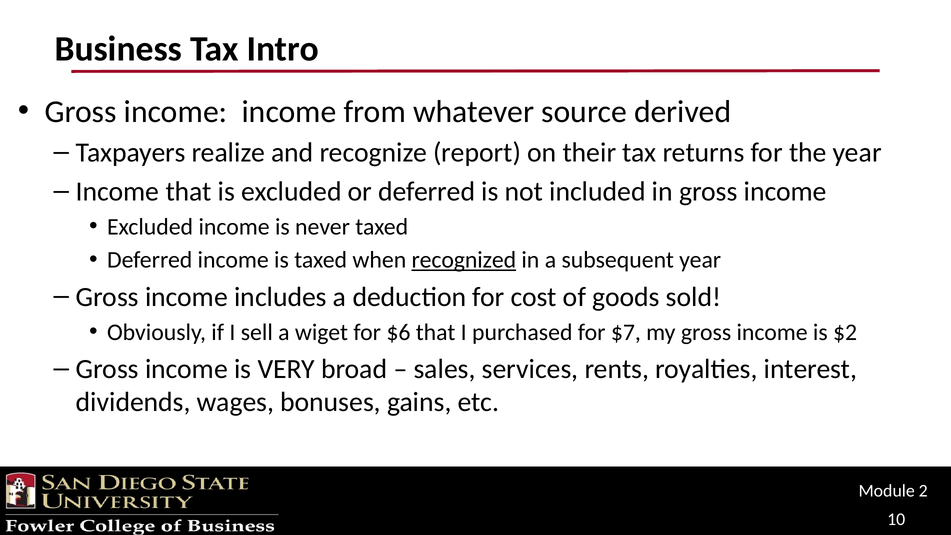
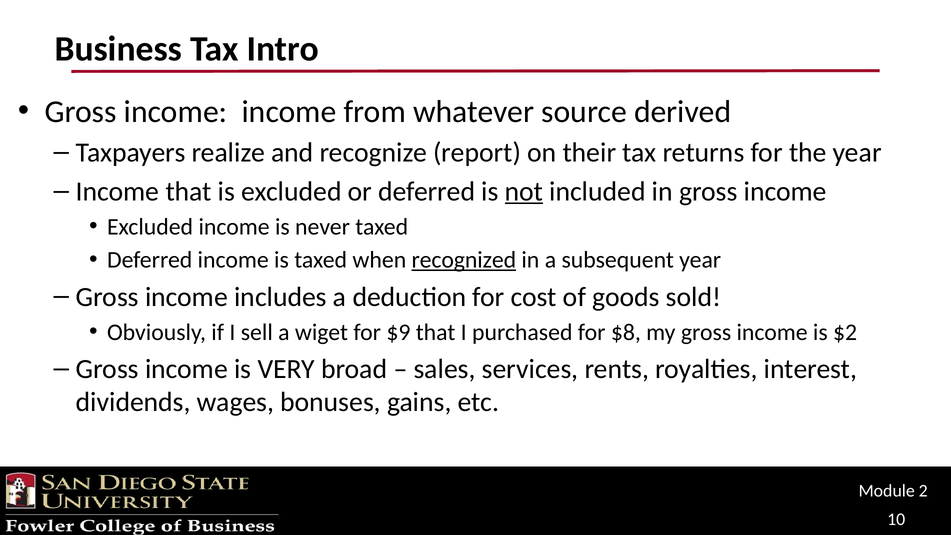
not underline: none -> present (524, 191)
$6: $6 -> $9 (398, 332)
$7: $7 -> $8 (626, 332)
